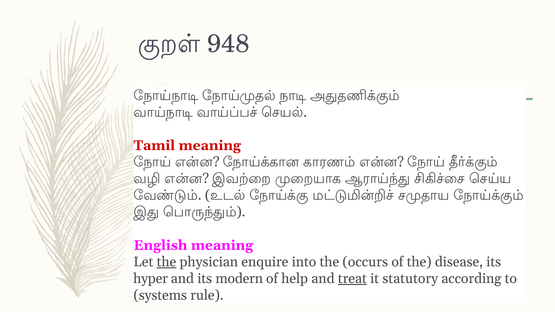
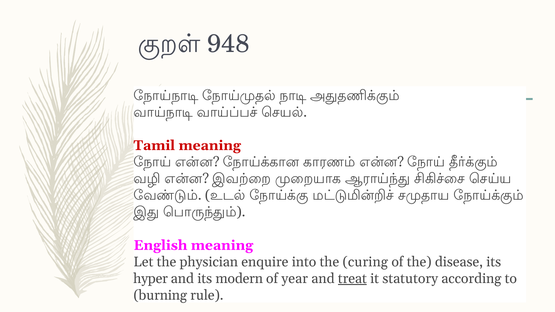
the underline: present -> none (167, 262)
occurs: occurs -> curing (365, 262)
help: help -> year (295, 279)
systems: systems -> burning (160, 295)
